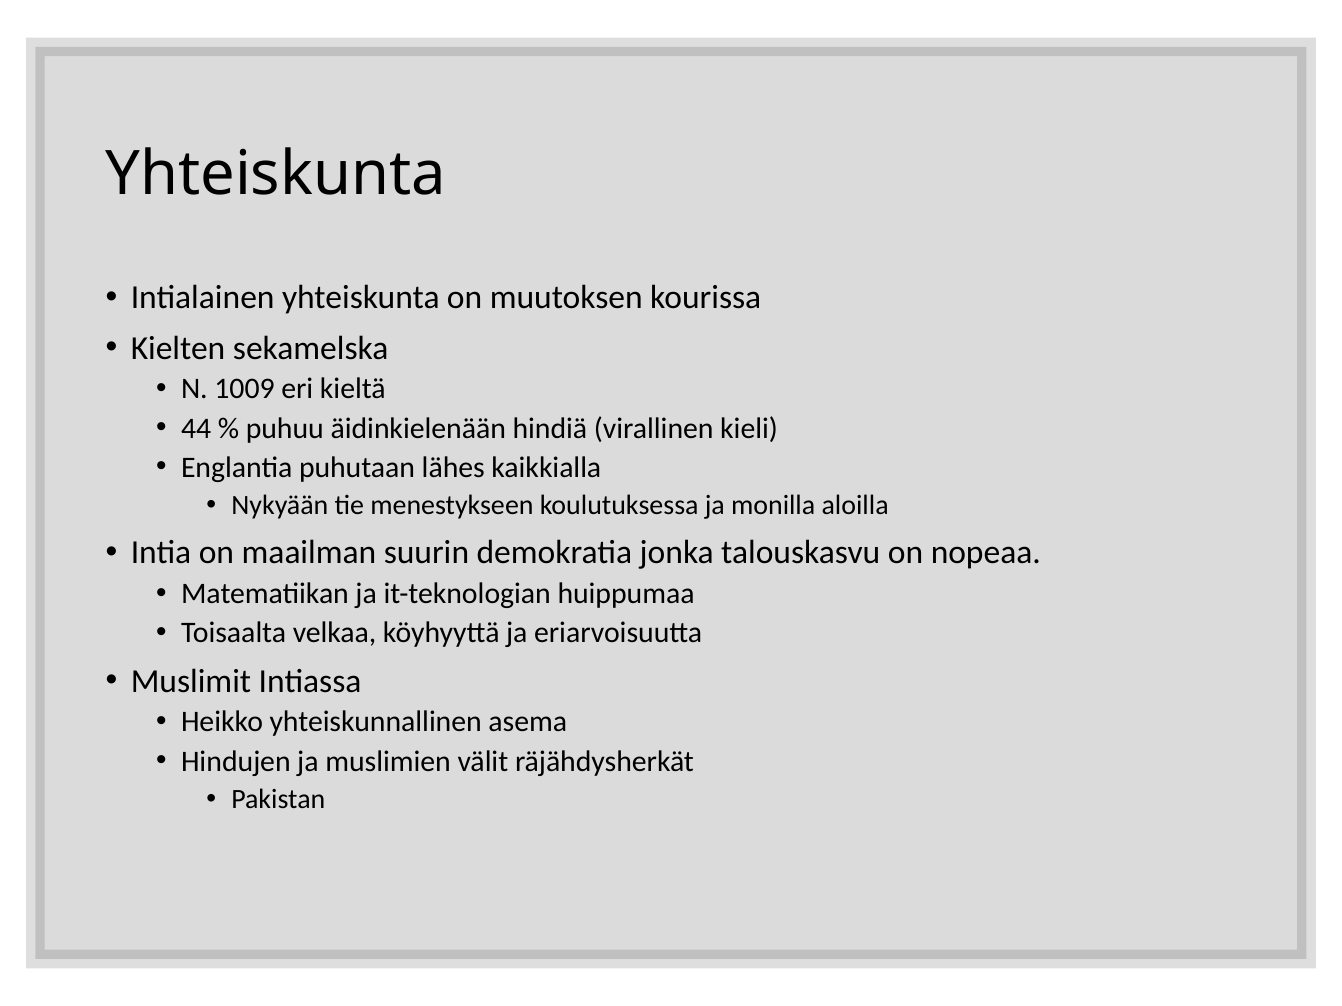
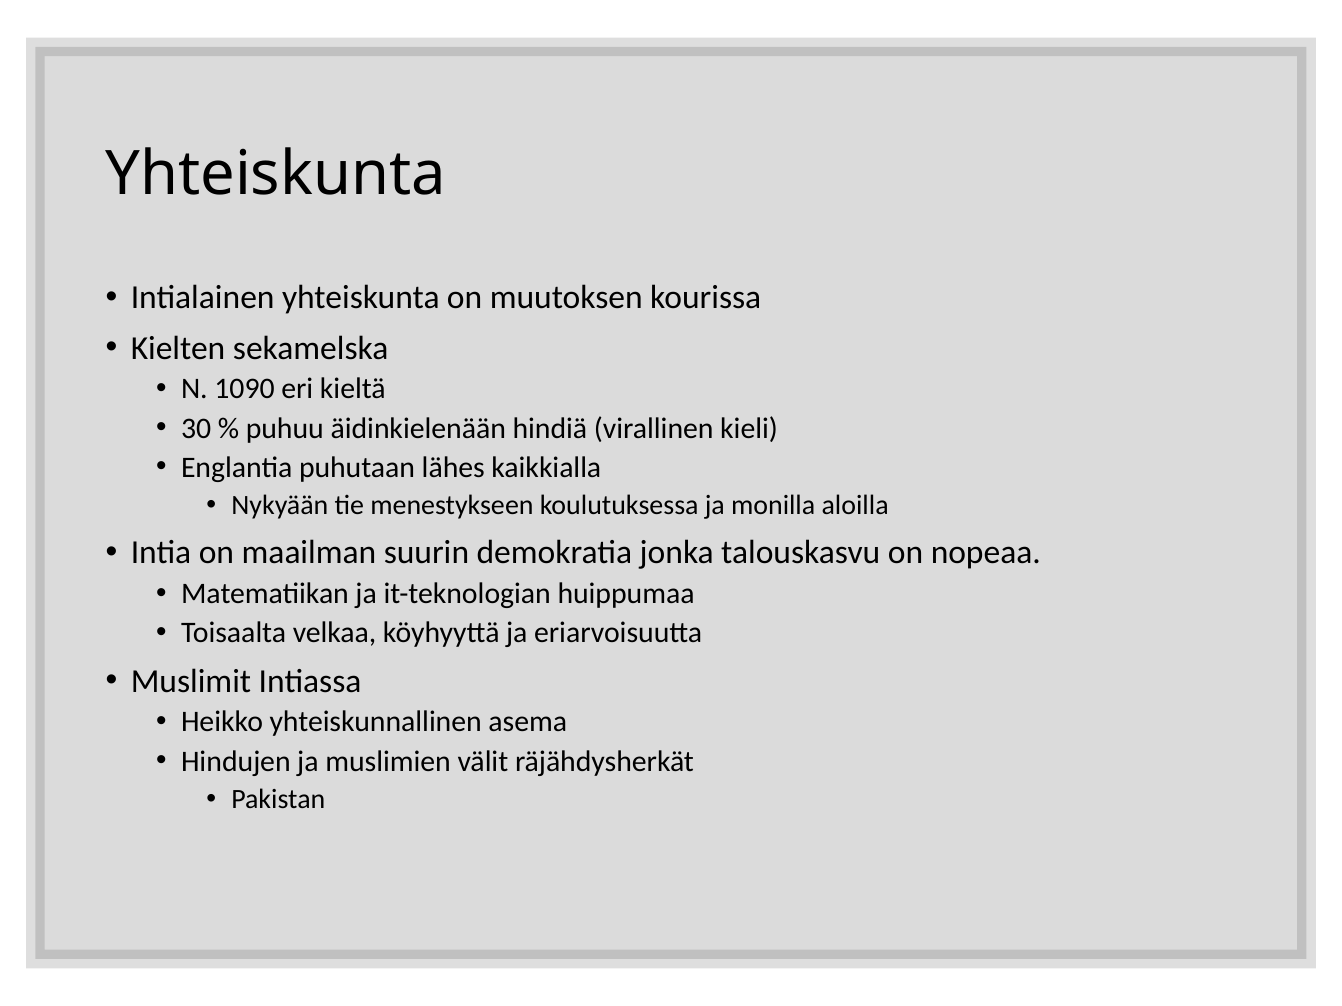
1009: 1009 -> 1090 (245, 389)
44: 44 -> 30 (196, 428)
